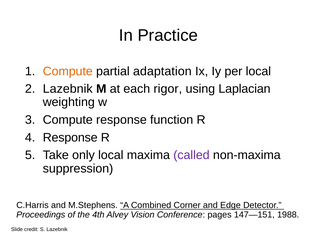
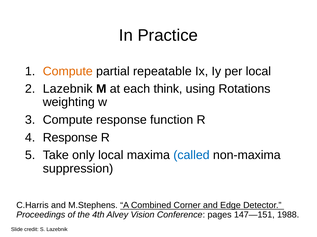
adaptation: adaptation -> repeatable (162, 71)
rigor: rigor -> think (168, 89)
Laplacian: Laplacian -> Rotations (244, 89)
called colour: purple -> blue (191, 156)
